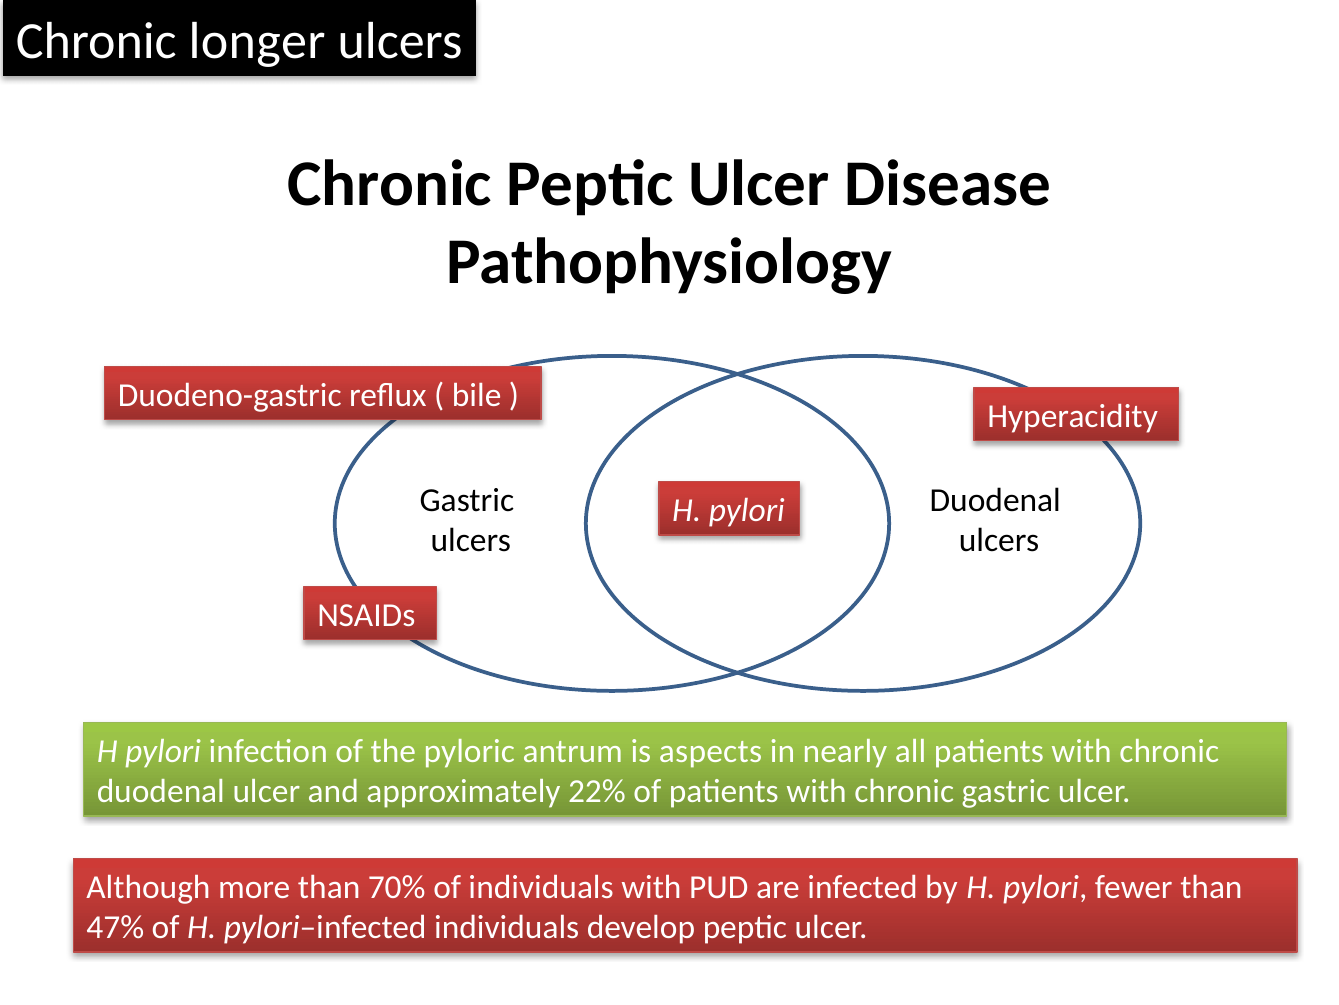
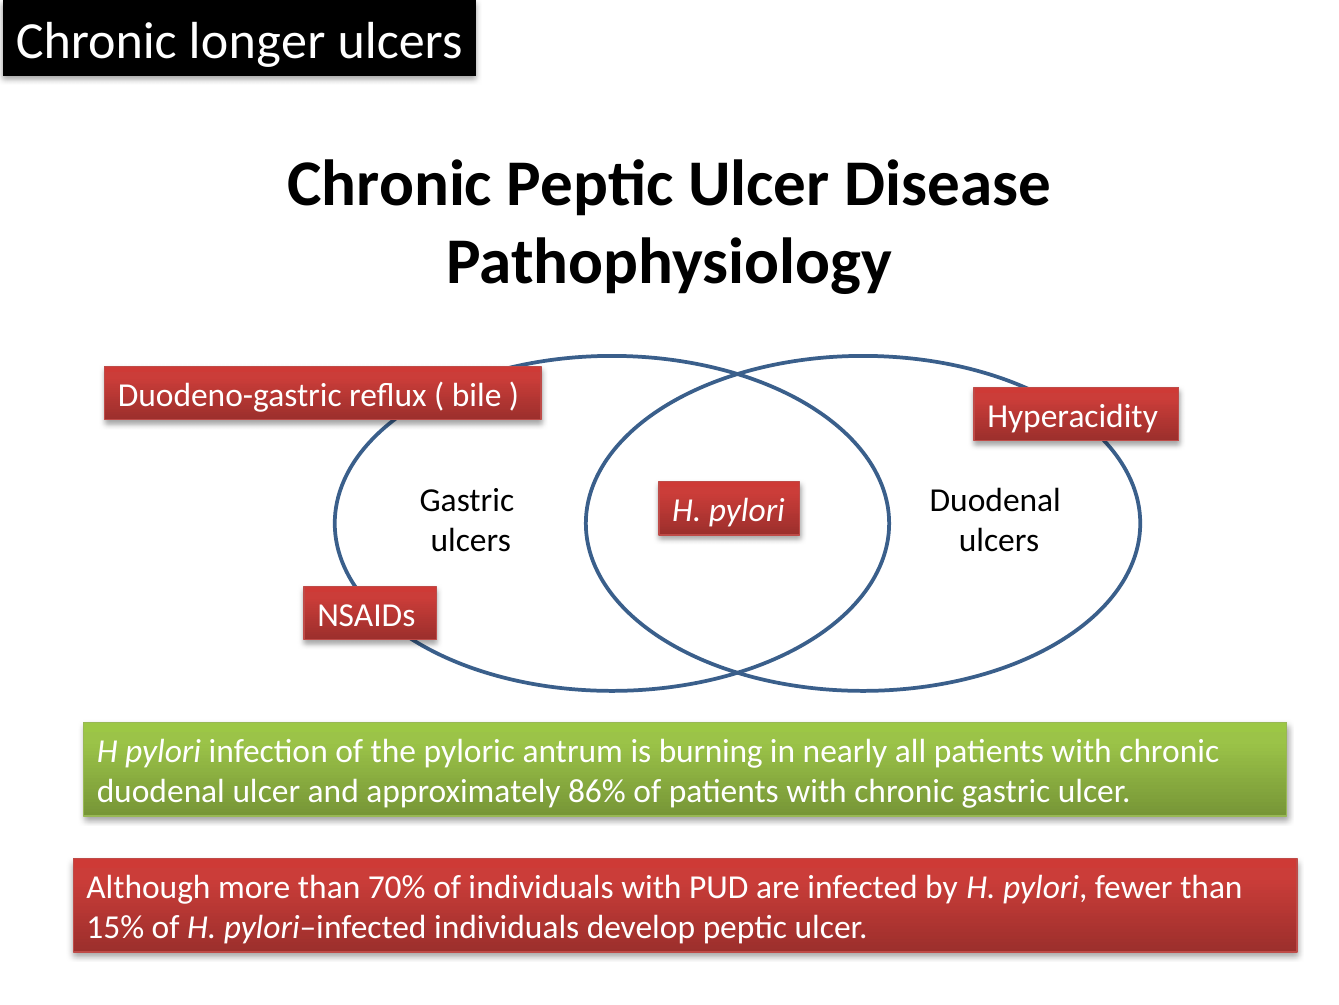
aspects: aspects -> burning (711, 751)
22%: 22% -> 86% (597, 791)
47%: 47% -> 15% (115, 927)
